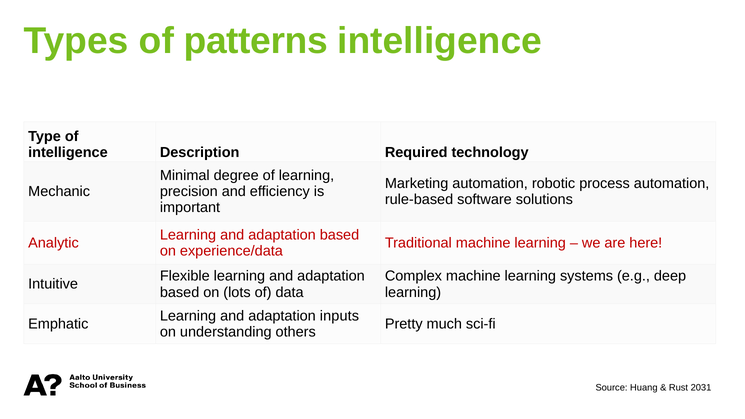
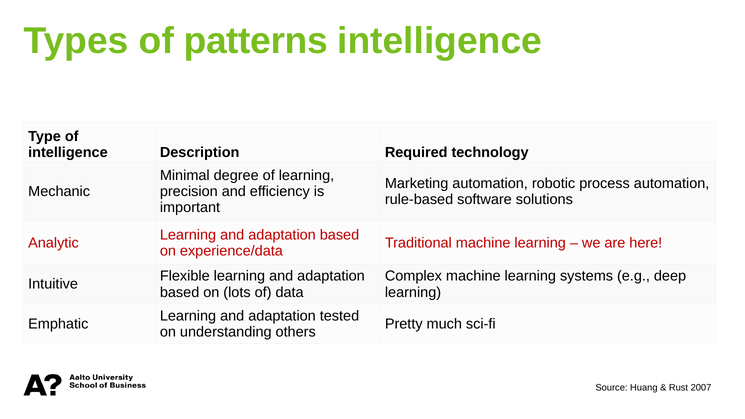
inputs: inputs -> tested (340, 316)
2031: 2031 -> 2007 (701, 388)
